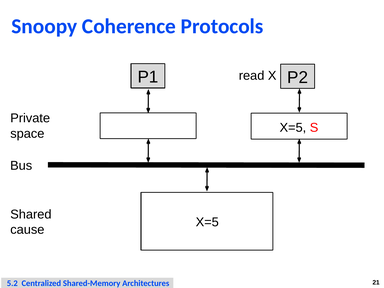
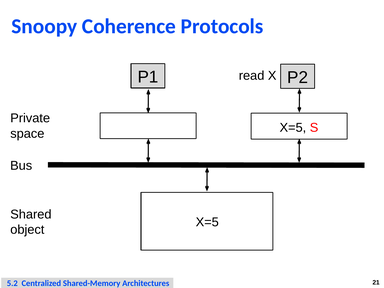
cause: cause -> object (27, 230)
